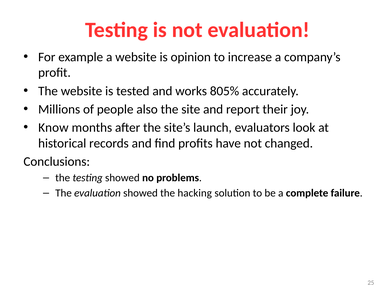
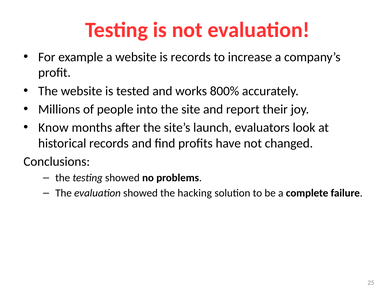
is opinion: opinion -> records (191, 57)
805%: 805% -> 800% (225, 91)
also: also -> into (147, 109)
